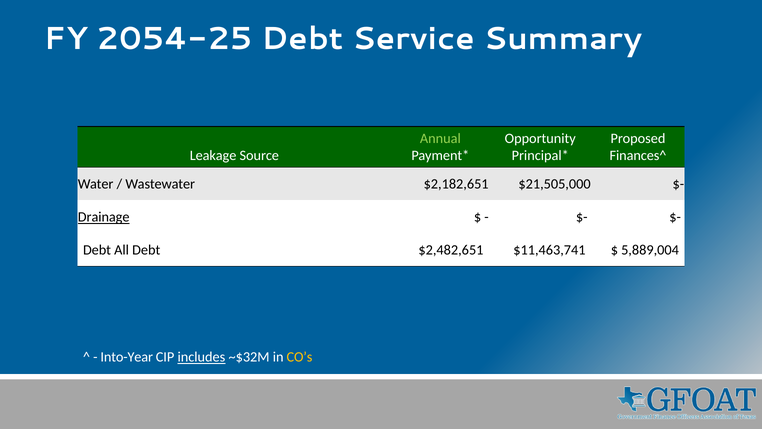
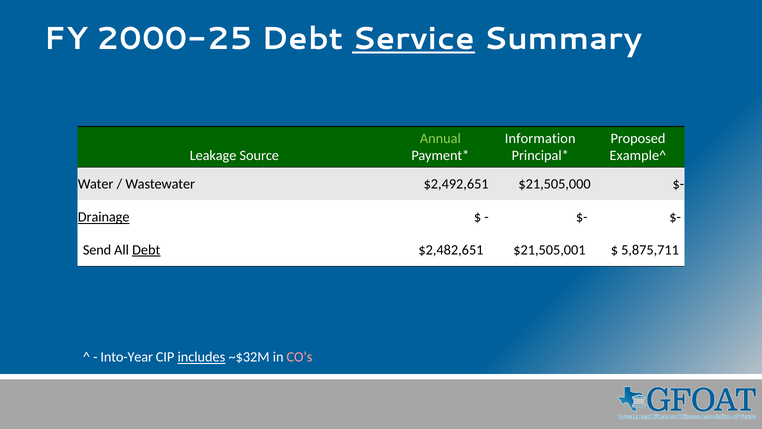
2054-25: 2054-25 -> 2000-25 (174, 39)
Service underline: none -> present (414, 39)
Opportunity: Opportunity -> Information (540, 138)
Finances^: Finances^ -> Example^ (638, 156)
$2,182,651: $2,182,651 -> $2,492,651 (456, 184)
Debt: Debt -> Send (97, 250)
Debt underline: none -> present (146, 250)
$11,463,741: $11,463,741 -> $21,505,001 (549, 250)
5,889,004: 5,889,004 -> 5,875,711 (650, 250)
CO’s colour: yellow -> pink (299, 357)
